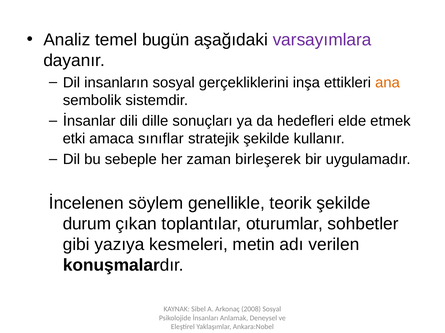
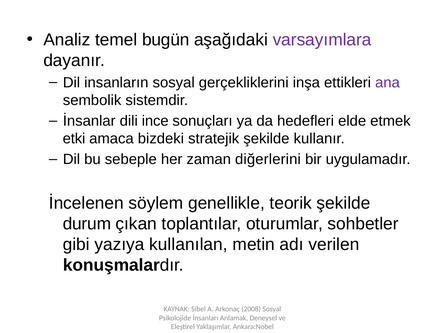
ana colour: orange -> purple (388, 83)
dille: dille -> ince (155, 121)
sınıflar: sınıflar -> bizdeki (161, 139)
birleşerek: birleşerek -> diğerlerini (268, 160)
kesmeleri: kesmeleri -> kullanılan (188, 245)
